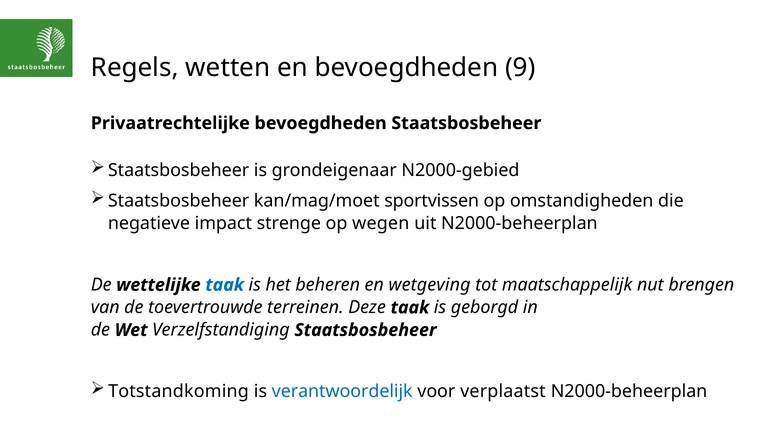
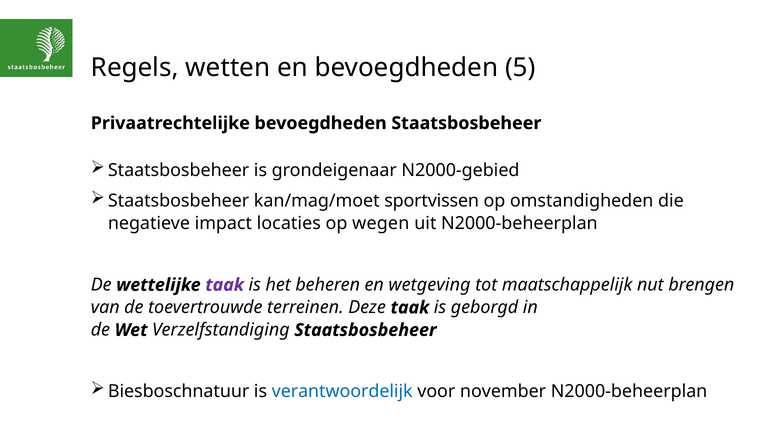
9: 9 -> 5 (520, 68)
strenge: strenge -> locaties (289, 223)
taak colour: blue -> purple (225, 285)
Totstandkoming: Totstandkoming -> Biesboschnatuur (179, 391)
verplaatst: verplaatst -> november (503, 391)
